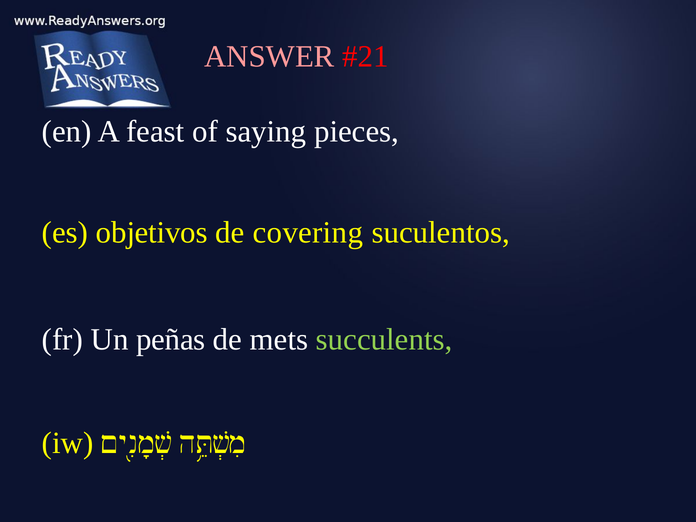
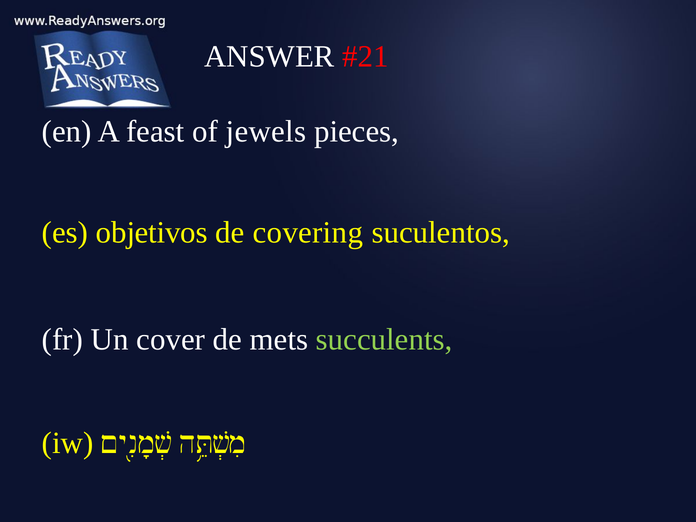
ANSWER colour: pink -> white (269, 57)
saying: saying -> jewels (266, 131)
peñas: peñas -> cover (171, 340)
